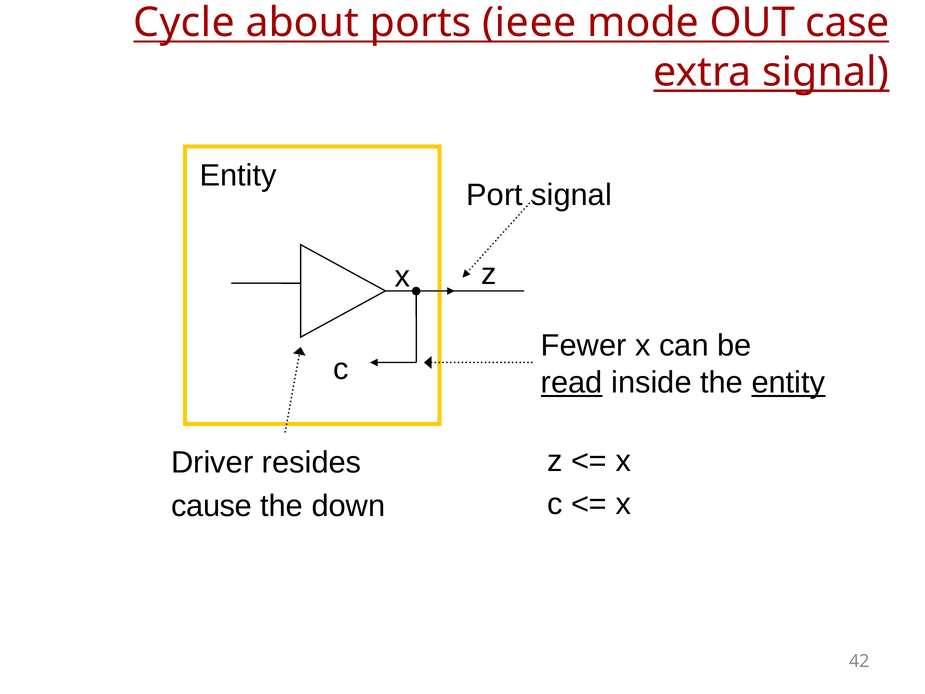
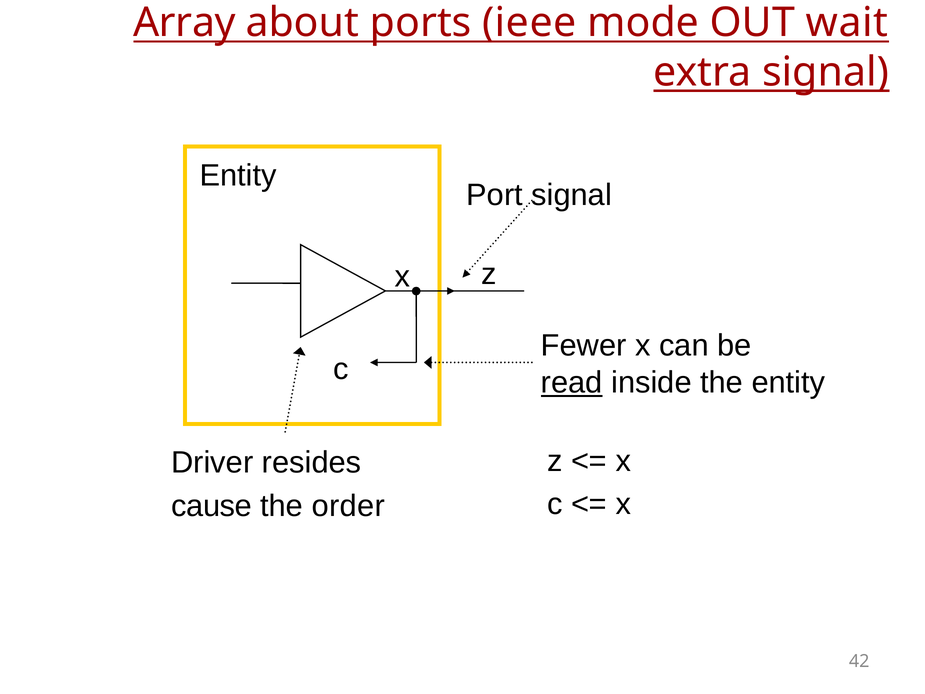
Cycle: Cycle -> Array (184, 23)
case: case -> wait (847, 23)
entity underline: present -> none (788, 383)
down: down -> order (348, 506)
